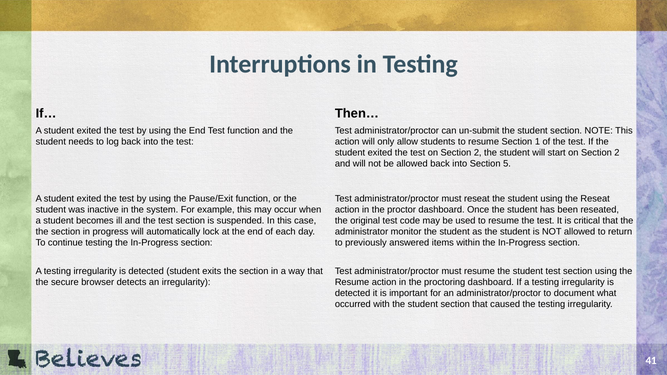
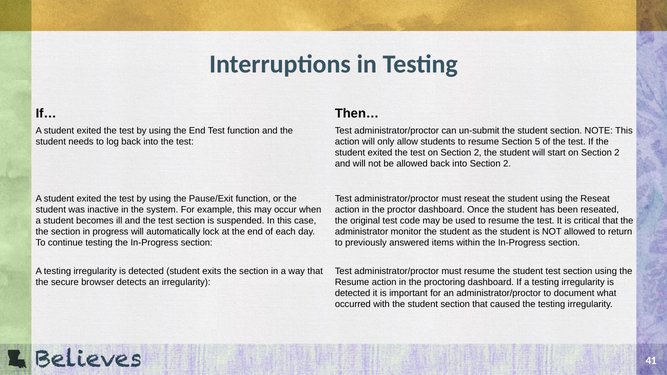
1: 1 -> 5 (537, 142)
into Section 5: 5 -> 2 (507, 164)
